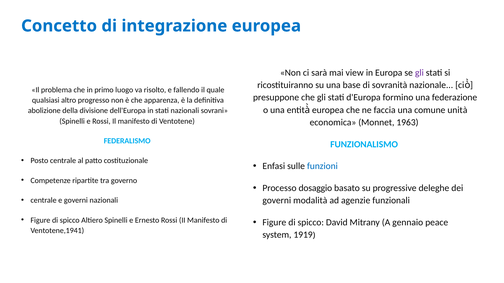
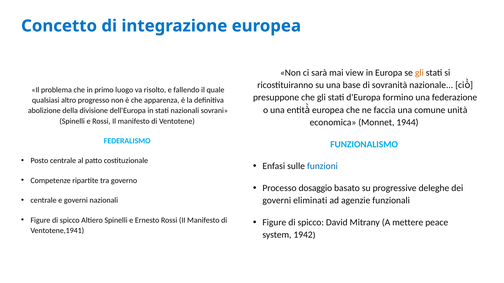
gli colour: purple -> orange (419, 73)
1963: 1963 -> 1944 (407, 123)
modalità: modalità -> eliminati (310, 201)
gennaio: gennaio -> mettere (408, 223)
1919: 1919 -> 1942 (303, 235)
